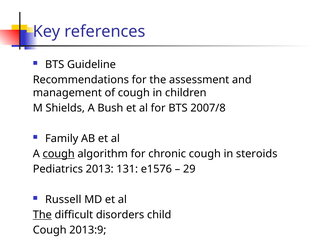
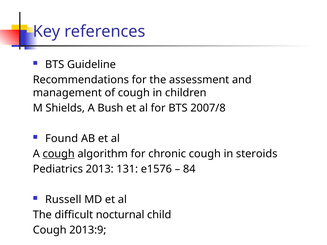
Family: Family -> Found (62, 139)
29: 29 -> 84 (189, 169)
The underline: present -> none (42, 215)
disorders: disorders -> nocturnal (120, 215)
